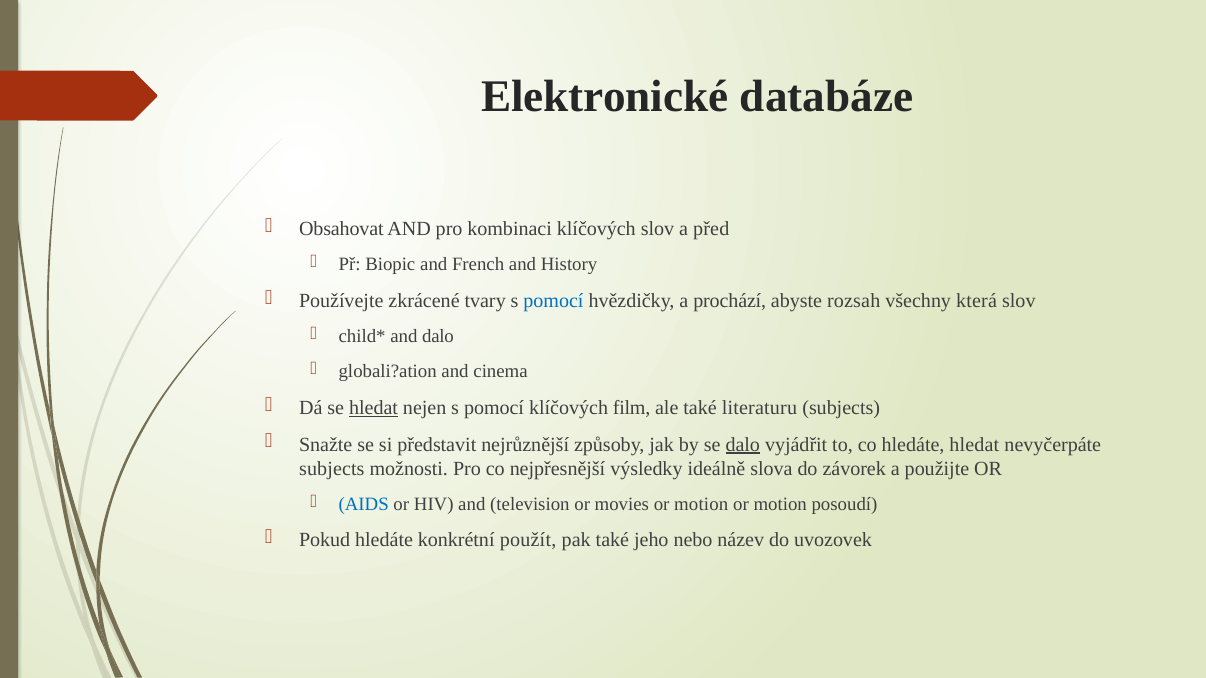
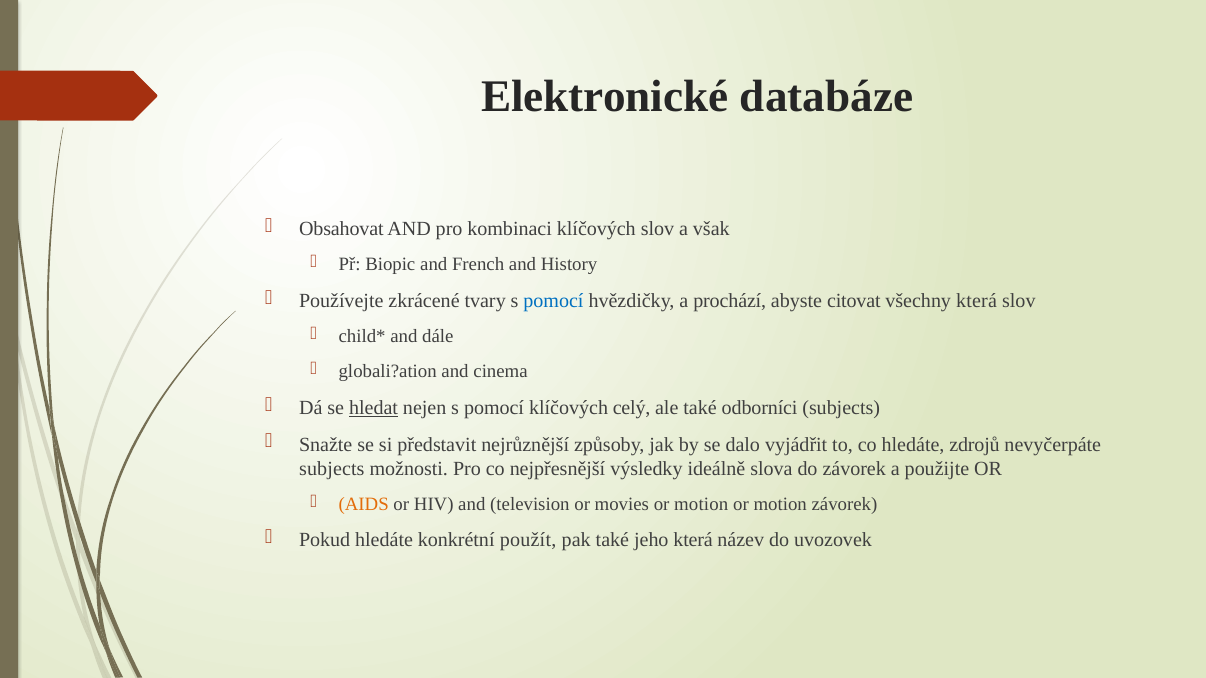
před: před -> však (711, 229)
rozsah: rozsah -> citovat (854, 301)
and dalo: dalo -> dále (438, 337)
film: film -> celý (632, 408)
literaturu: literaturu -> odborníci (760, 408)
dalo underline: present -> none (743, 445)
hledáte hledat: hledat -> zdrojů (975, 445)
AIDS colour: blue -> orange (364, 505)
motion posoudí: posoudí -> závorek (844, 505)
jeho nebo: nebo -> která (693, 541)
